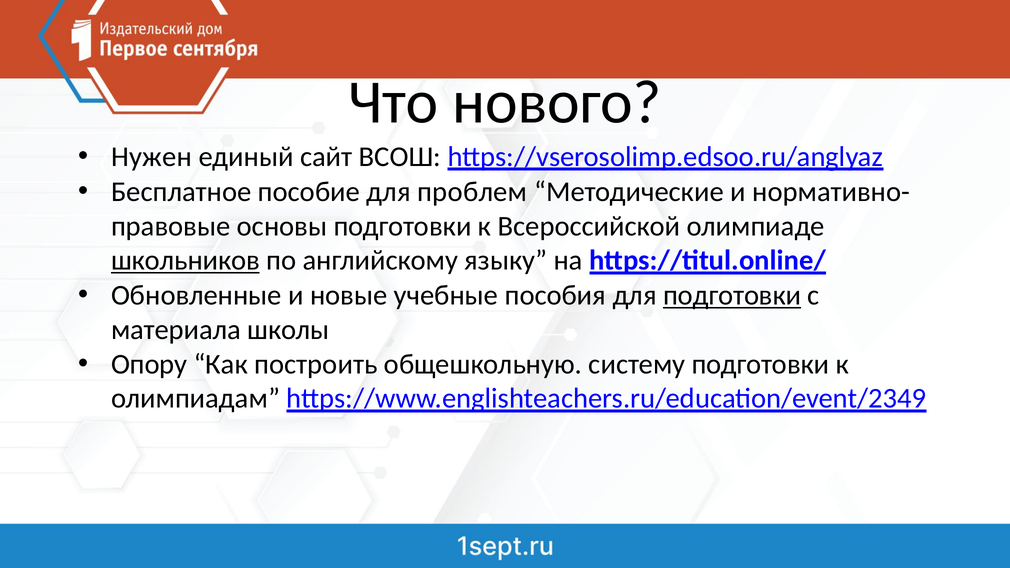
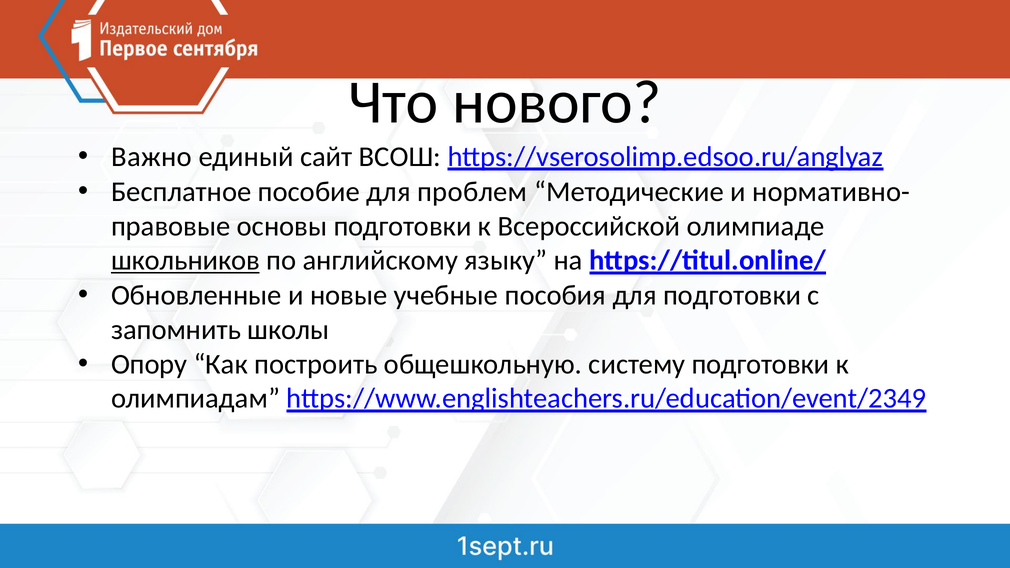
Нужен: Нужен -> Важно (151, 157)
подготовки underline: present -> none (732, 296)
материала: материала -> запомнить (176, 330)
